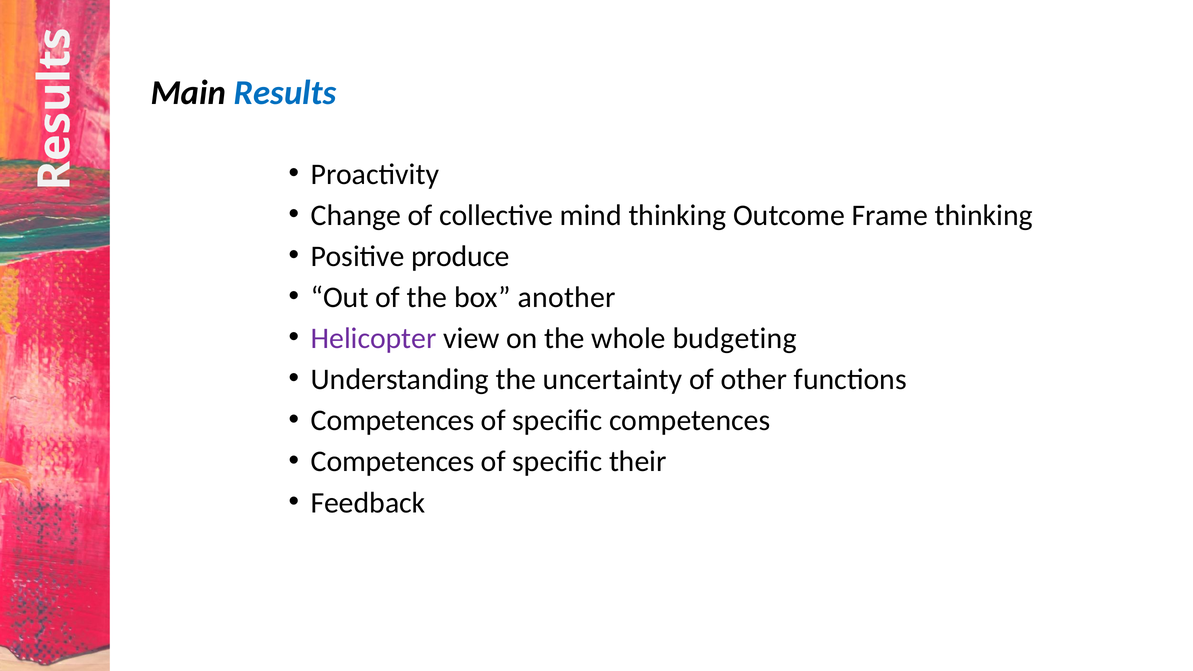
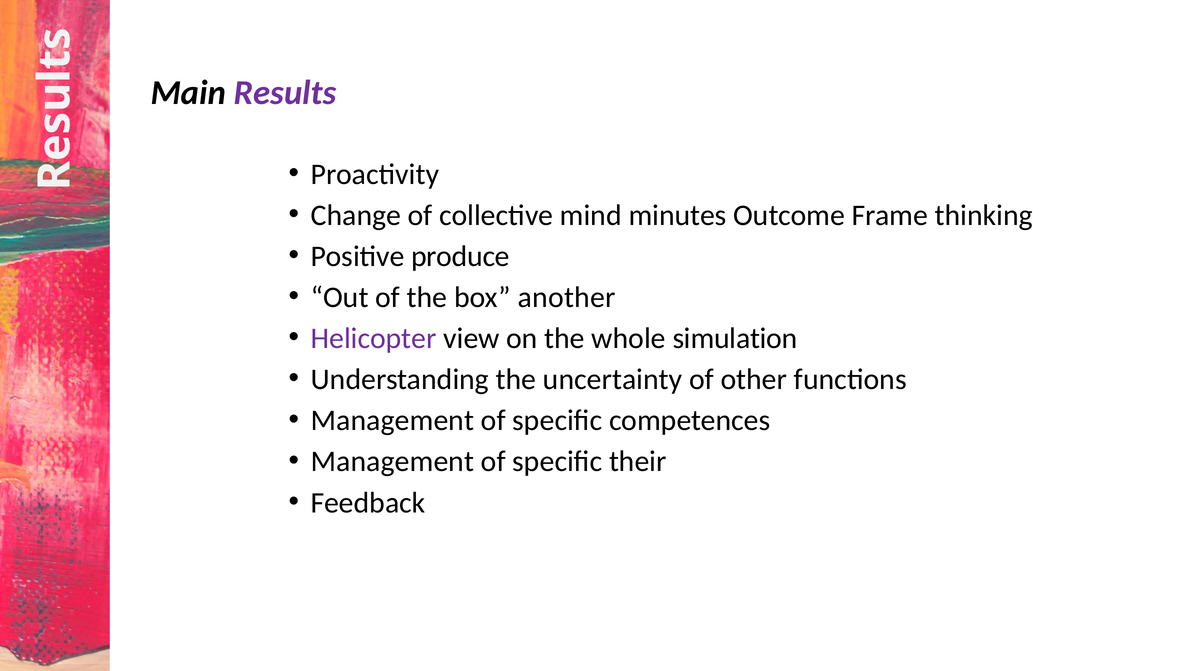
Results colour: blue -> purple (285, 93)
mind thinking: thinking -> minutes (678, 215)
budgeting: budgeting -> simulation (735, 338)
Competences: Competences -> Management (392, 421)
Competences: Competences -> Management (392, 462)
